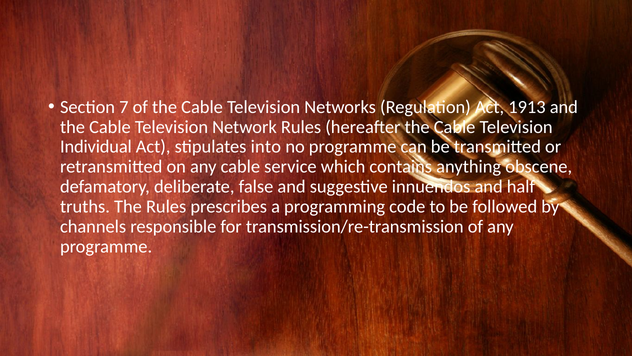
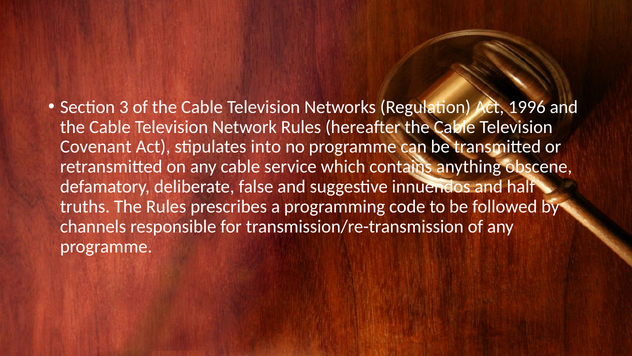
7: 7 -> 3 (124, 107)
1913: 1913 -> 1996 (527, 107)
Individual: Individual -> Covenant (96, 147)
